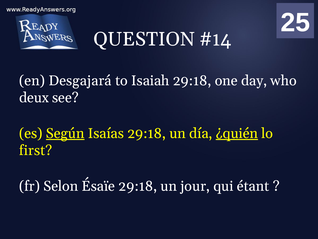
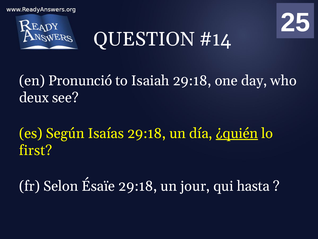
Desgajará: Desgajará -> Pronunció (80, 80)
Según underline: present -> none (65, 133)
étant: étant -> hasta (253, 186)
